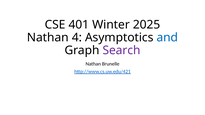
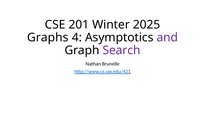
401: 401 -> 201 (79, 25)
Nathan: Nathan -> Graphs (48, 38)
and colour: blue -> purple (167, 38)
